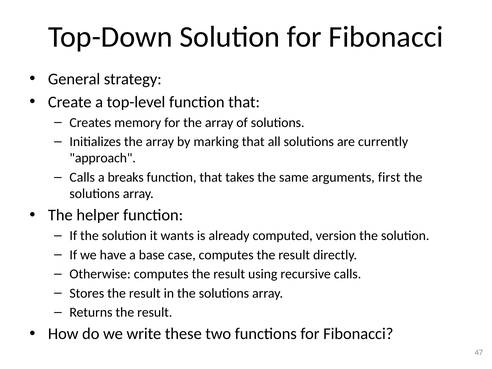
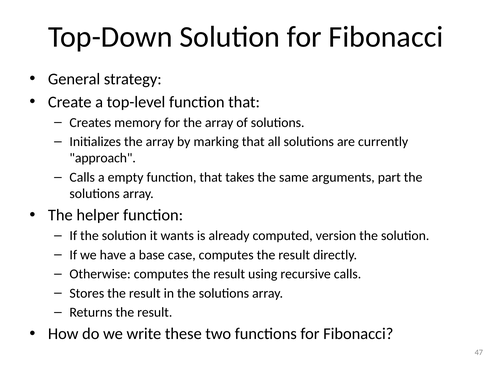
breaks: breaks -> empty (126, 177)
first: first -> part (389, 177)
